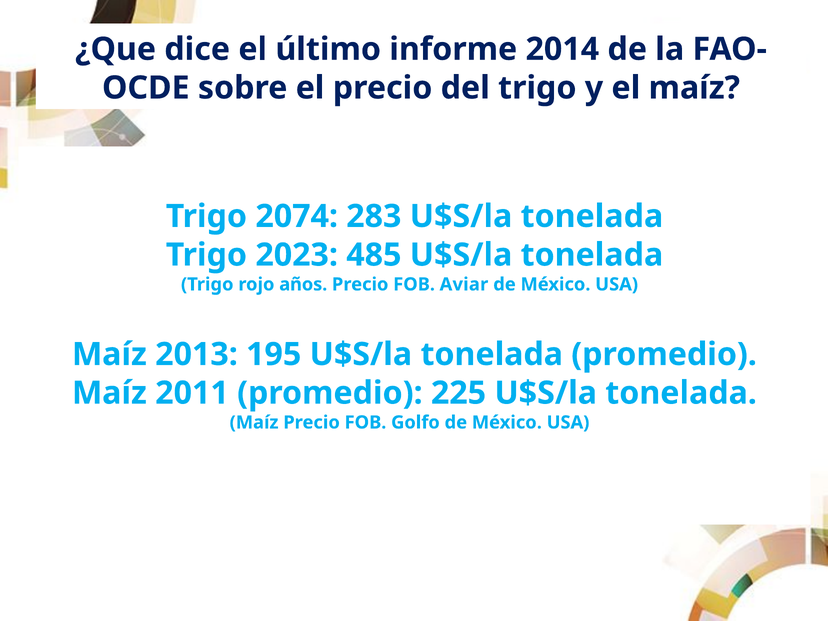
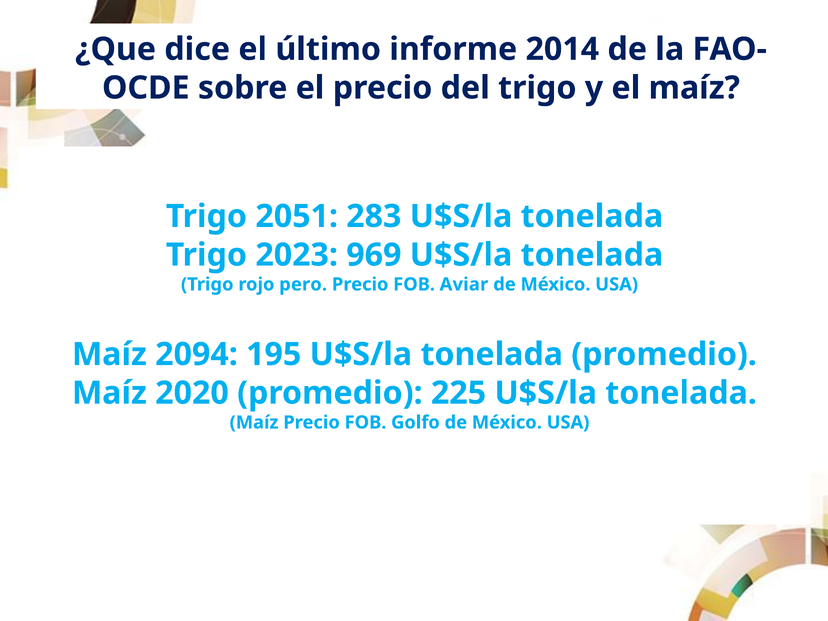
2074: 2074 -> 2051 (297, 216)
485: 485 -> 969 (374, 255)
años: años -> pero (303, 284)
2013: 2013 -> 2094 (197, 354)
2011: 2011 -> 2020 (192, 393)
